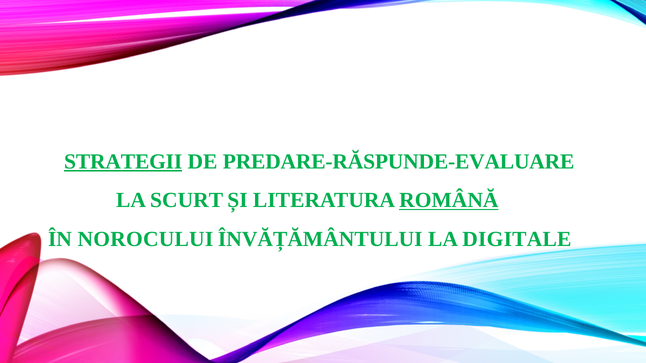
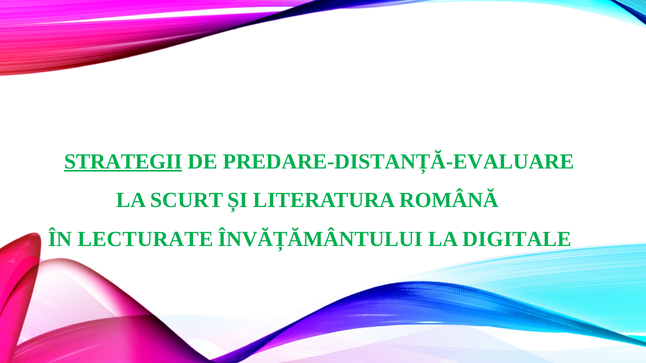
PREDARE-RĂSPUNDE-EVALUARE: PREDARE-RĂSPUNDE-EVALUARE -> PREDARE-DISTANȚĂ-EVALUARE (398, 162)
ROMÂNĂ underline: present -> none (449, 200)
NOROCULUI: NOROCULUI -> LECTURATE (145, 239)
